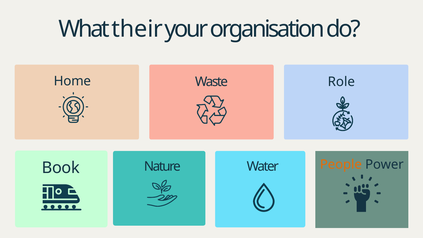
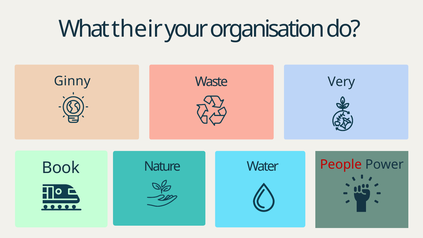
Home: Home -> Ginny (72, 81)
Role: Role -> Very (341, 82)
People colour: orange -> red (341, 164)
